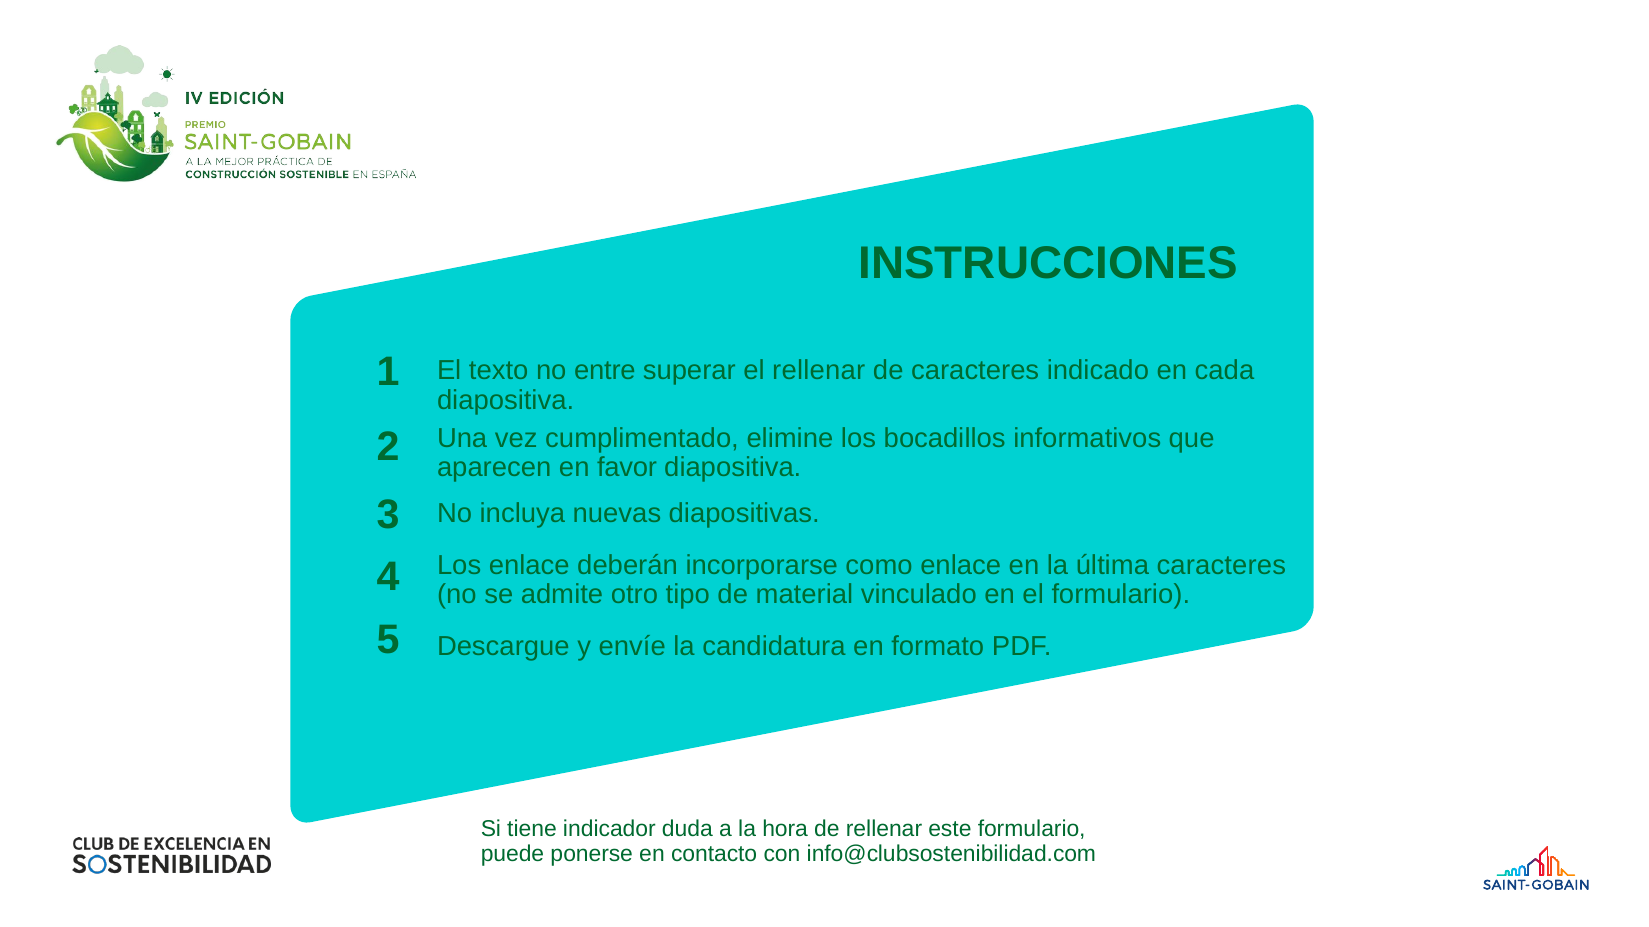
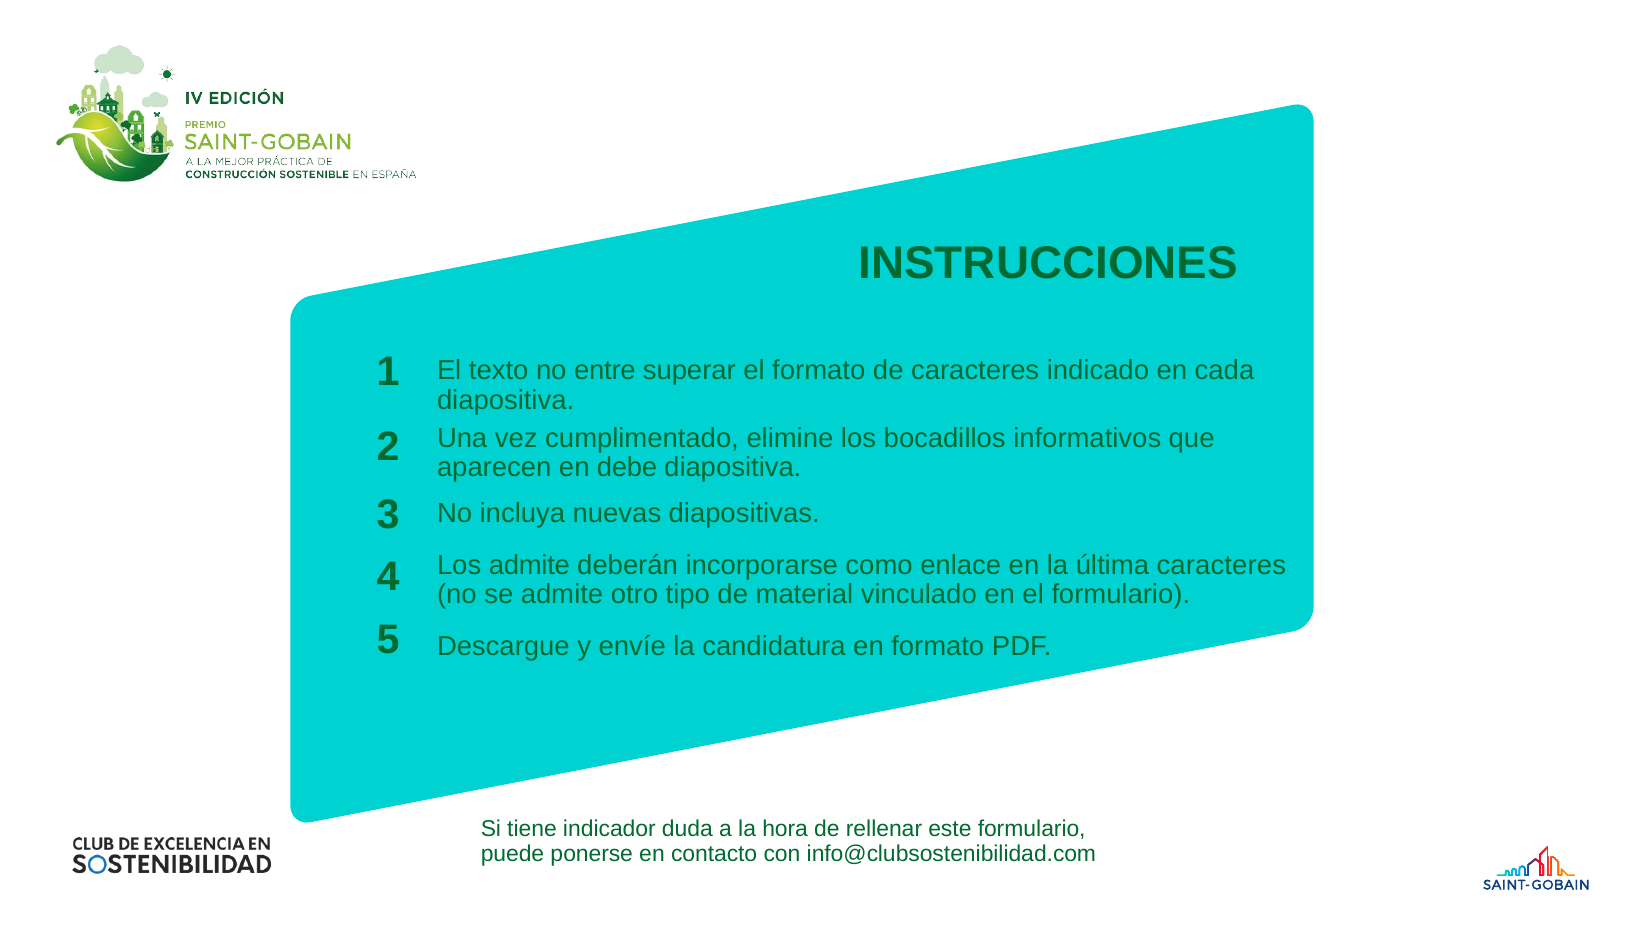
el rellenar: rellenar -> formato (819, 371)
favor: favor -> debe (627, 468)
Los enlace: enlace -> admite (529, 566)
